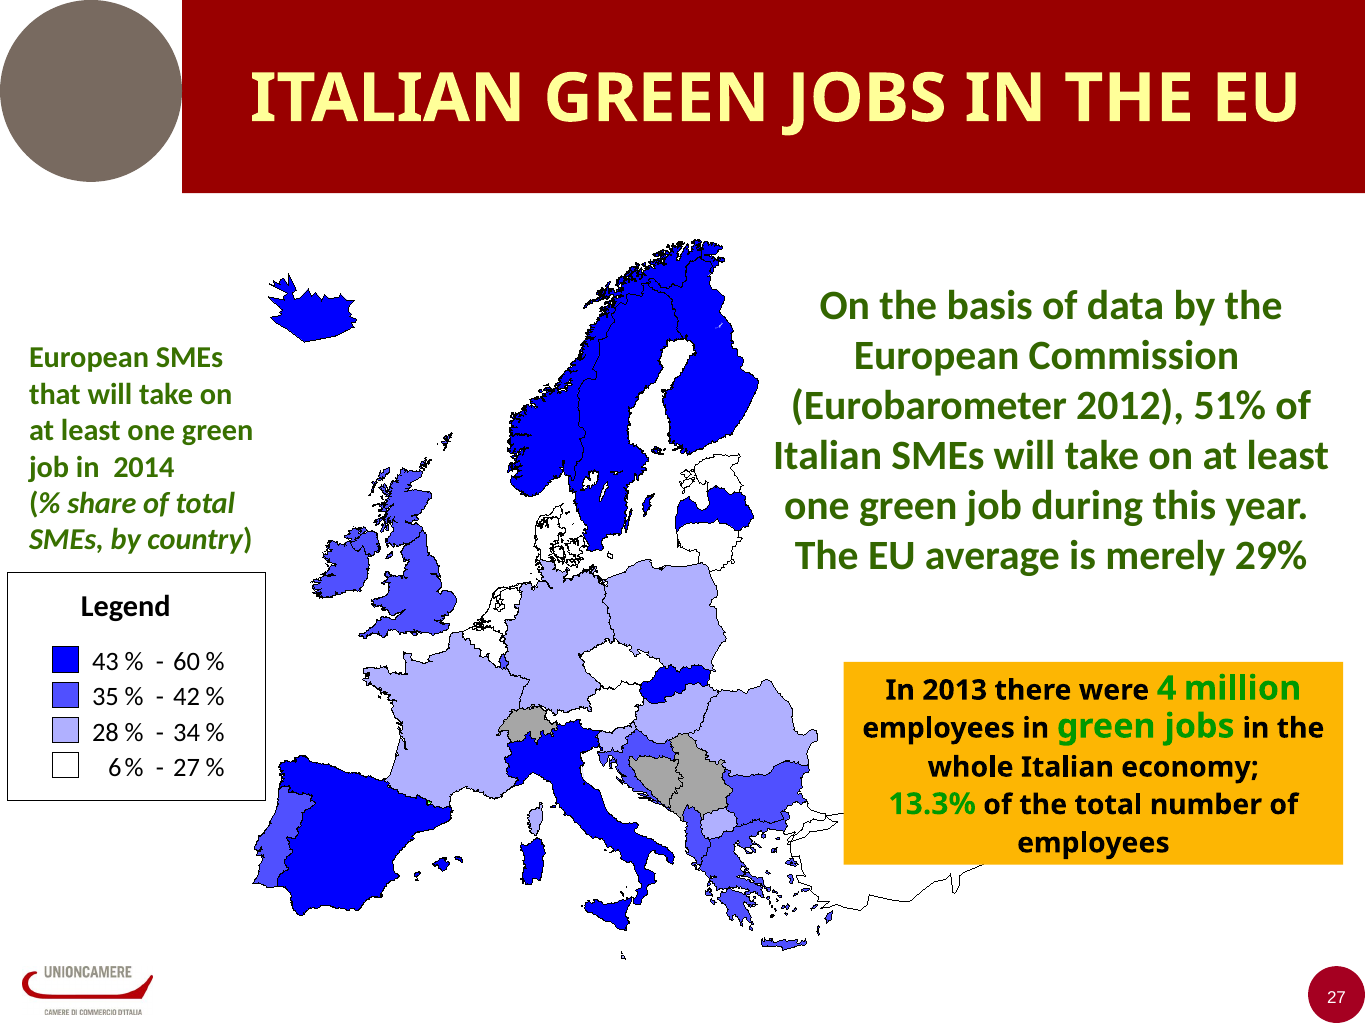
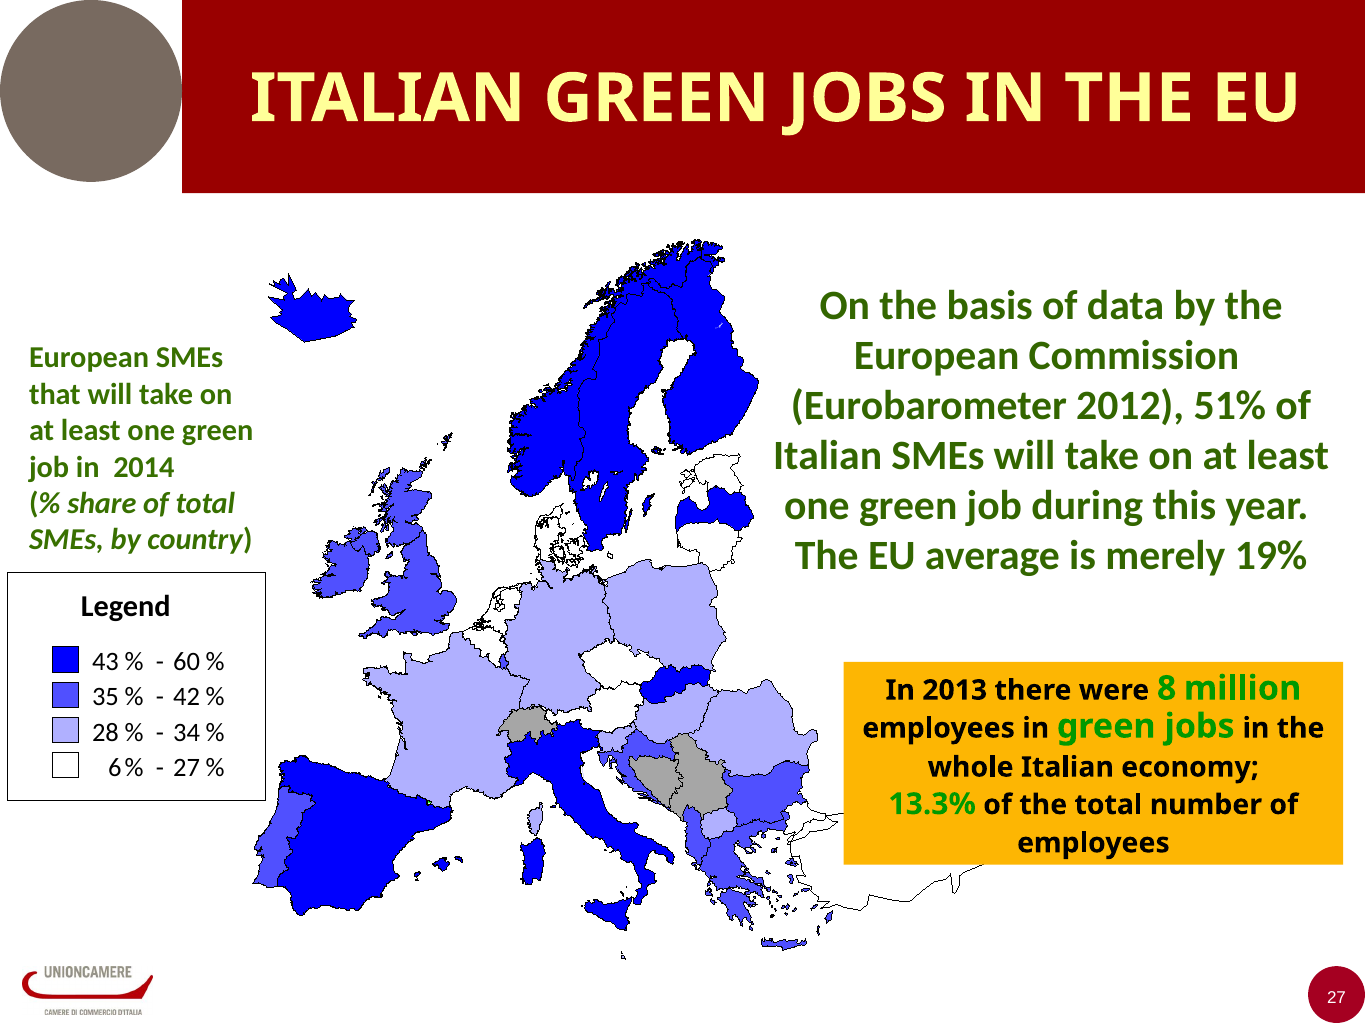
29%: 29% -> 19% (1271, 557)
4: 4 -> 8 (1167, 689)
